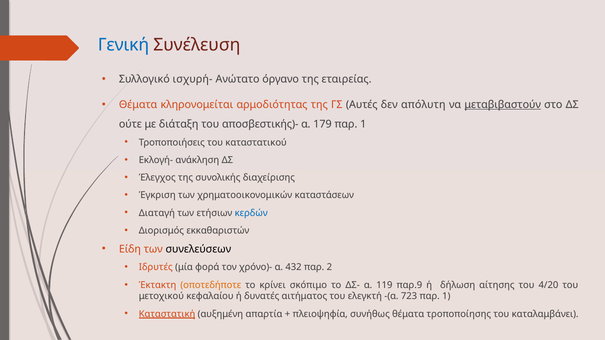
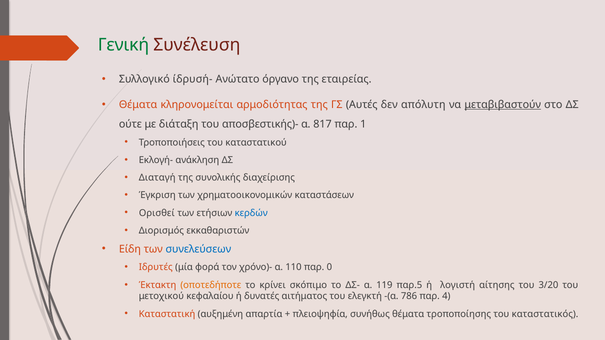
Γενική colour: blue -> green (123, 45)
ισχυρή-: ισχυρή- -> ίδρυσή- (193, 79)
179: 179 -> 817 (322, 124)
Έλεγχος: Έλεγχος -> Διαταγή (157, 178)
Διαταγή: Διαταγή -> Ορισθεί (157, 213)
συνελεύσεων colour: black -> blue (198, 249)
432: 432 -> 110 (294, 268)
2: 2 -> 0 (329, 268)
παρ.9: παρ.9 -> παρ.5 (409, 285)
δήλωση: δήλωση -> λογιστή (458, 285)
4/20: 4/20 -> 3/20 (548, 285)
723: 723 -> 786 (409, 297)
1: 1 -> 4 (446, 297)
Καταστατική underline: present -> none (167, 314)
καταλαμβάνει: καταλαμβάνει -> καταστατικός (545, 314)
